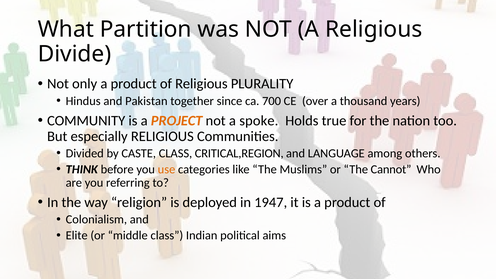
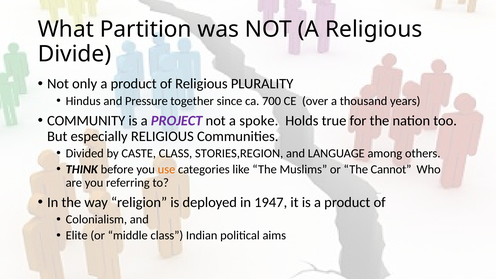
Pakistan: Pakistan -> Pressure (146, 101)
PROJECT colour: orange -> purple (177, 121)
CRITICAL,REGION: CRITICAL,REGION -> STORIES,REGION (239, 153)
